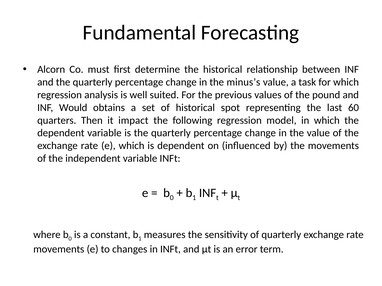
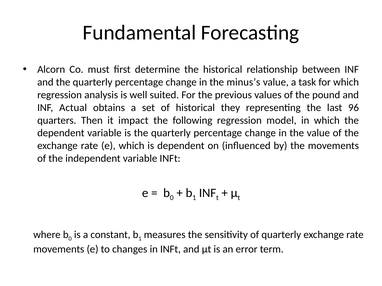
Would: Would -> Actual (73, 108)
spot: spot -> they (230, 108)
60: 60 -> 96 (354, 108)
